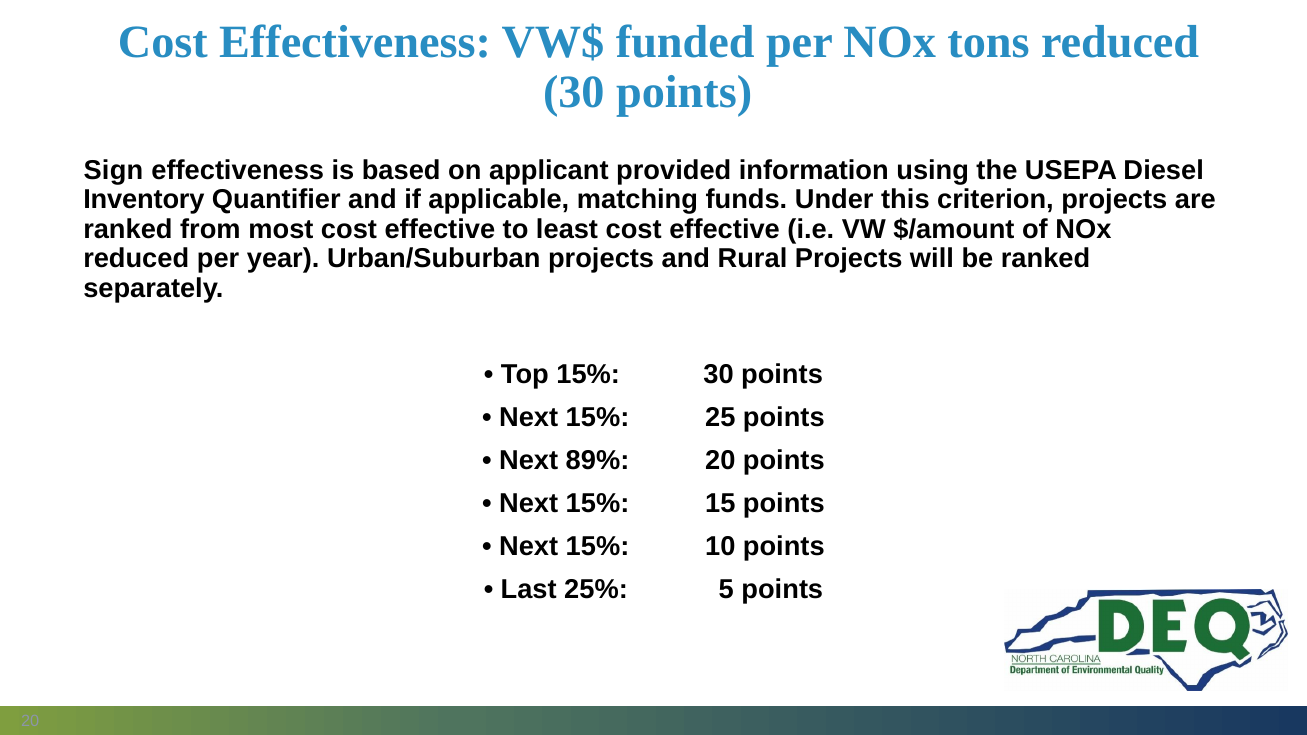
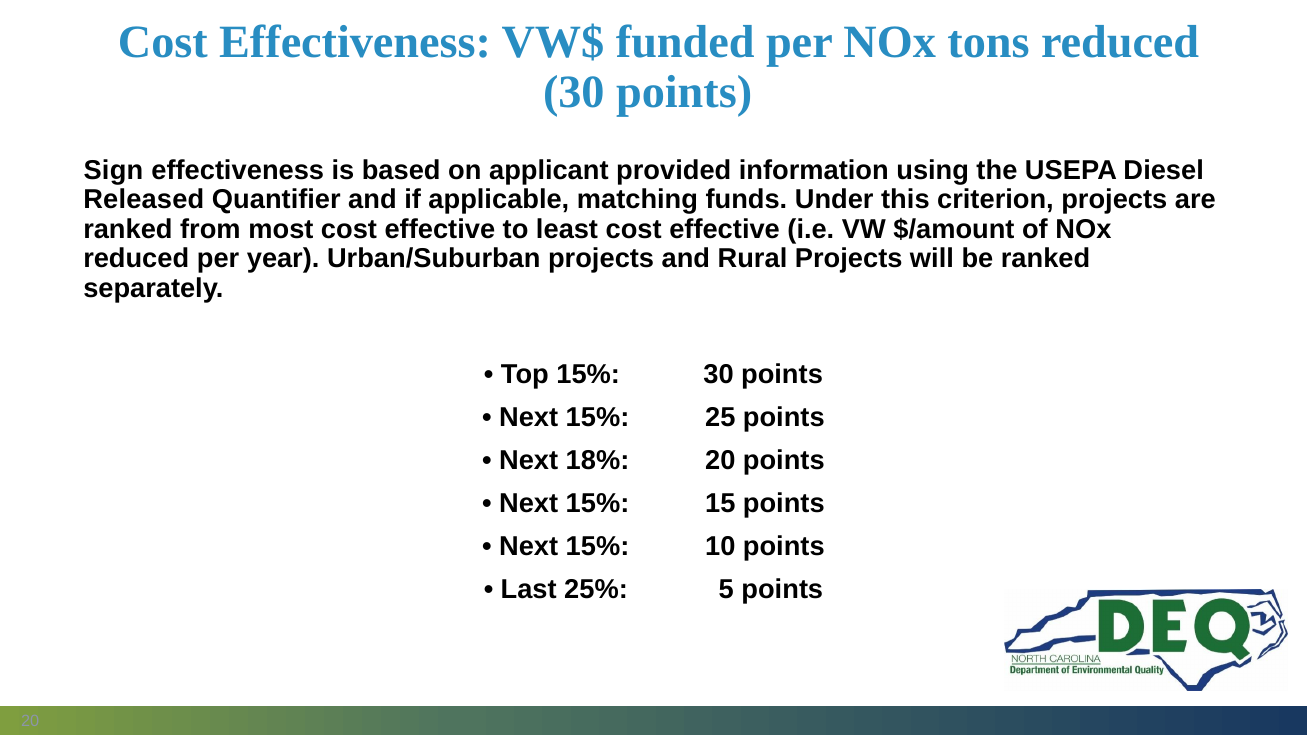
Inventory: Inventory -> Released (144, 200)
89%: 89% -> 18% (598, 461)
